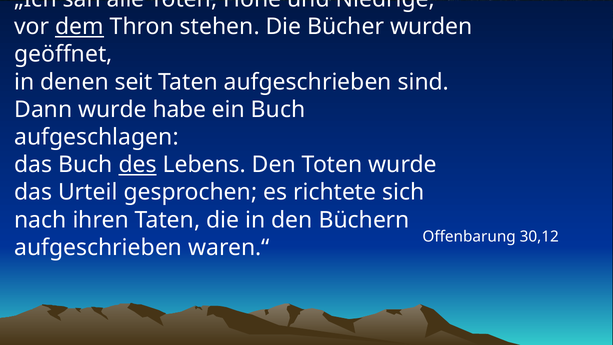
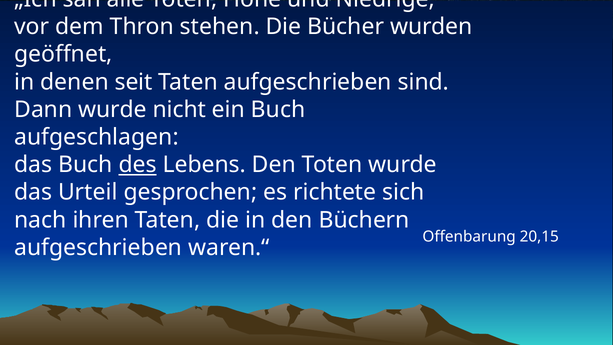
dem underline: present -> none (80, 27)
habe: habe -> nicht (179, 110)
30,12: 30,12 -> 20,15 (539, 236)
